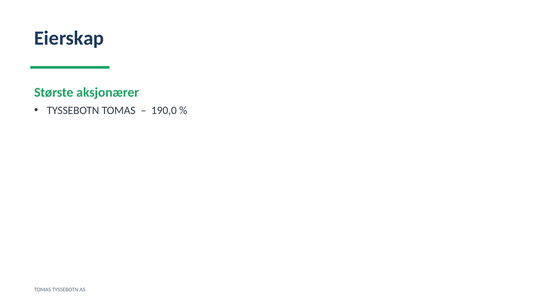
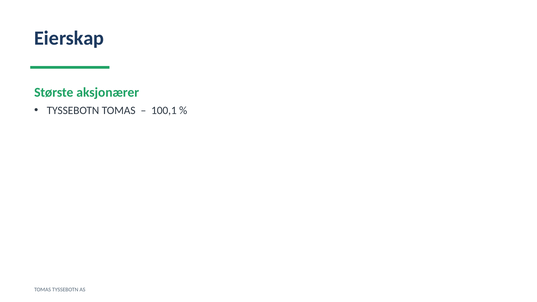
190,0: 190,0 -> 100,1 (164, 110)
